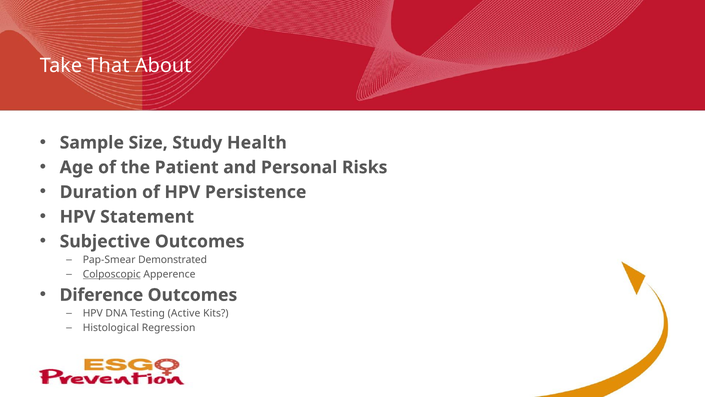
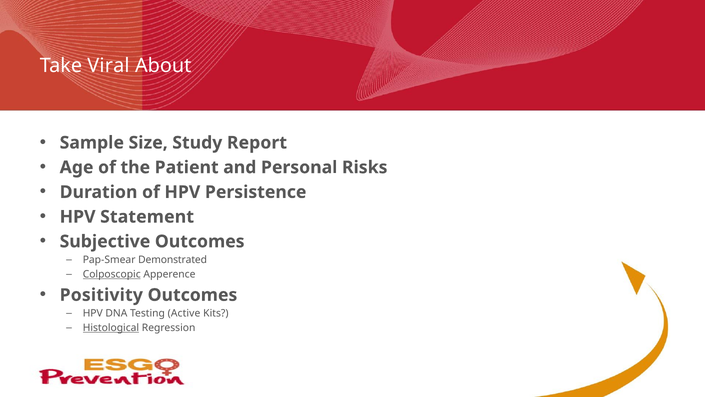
That: That -> Viral (108, 65)
Health: Health -> Report (257, 143)
Diference: Diference -> Positivity (101, 295)
Histological underline: none -> present (111, 327)
